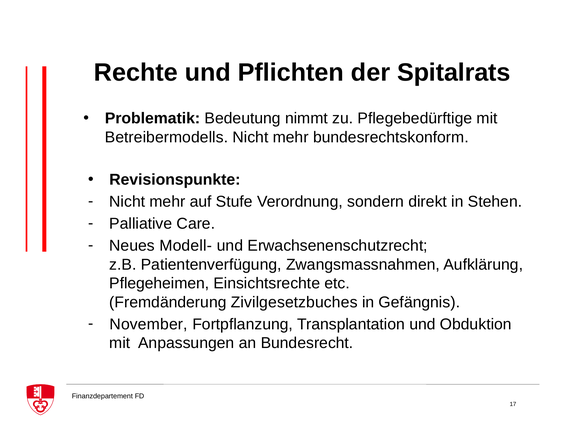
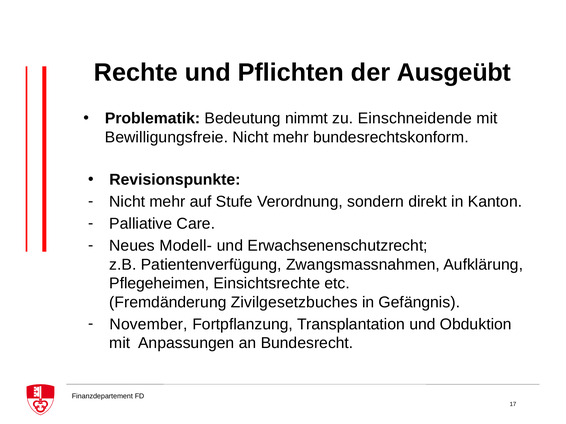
Spitalrats: Spitalrats -> Ausgeübt (454, 73)
Pflegebedürftige: Pflegebedürftige -> Einschneidende (415, 119)
Betreibermodells: Betreibermodells -> Bewilligungsfreie (166, 137)
Stehen: Stehen -> Kanton (495, 202)
